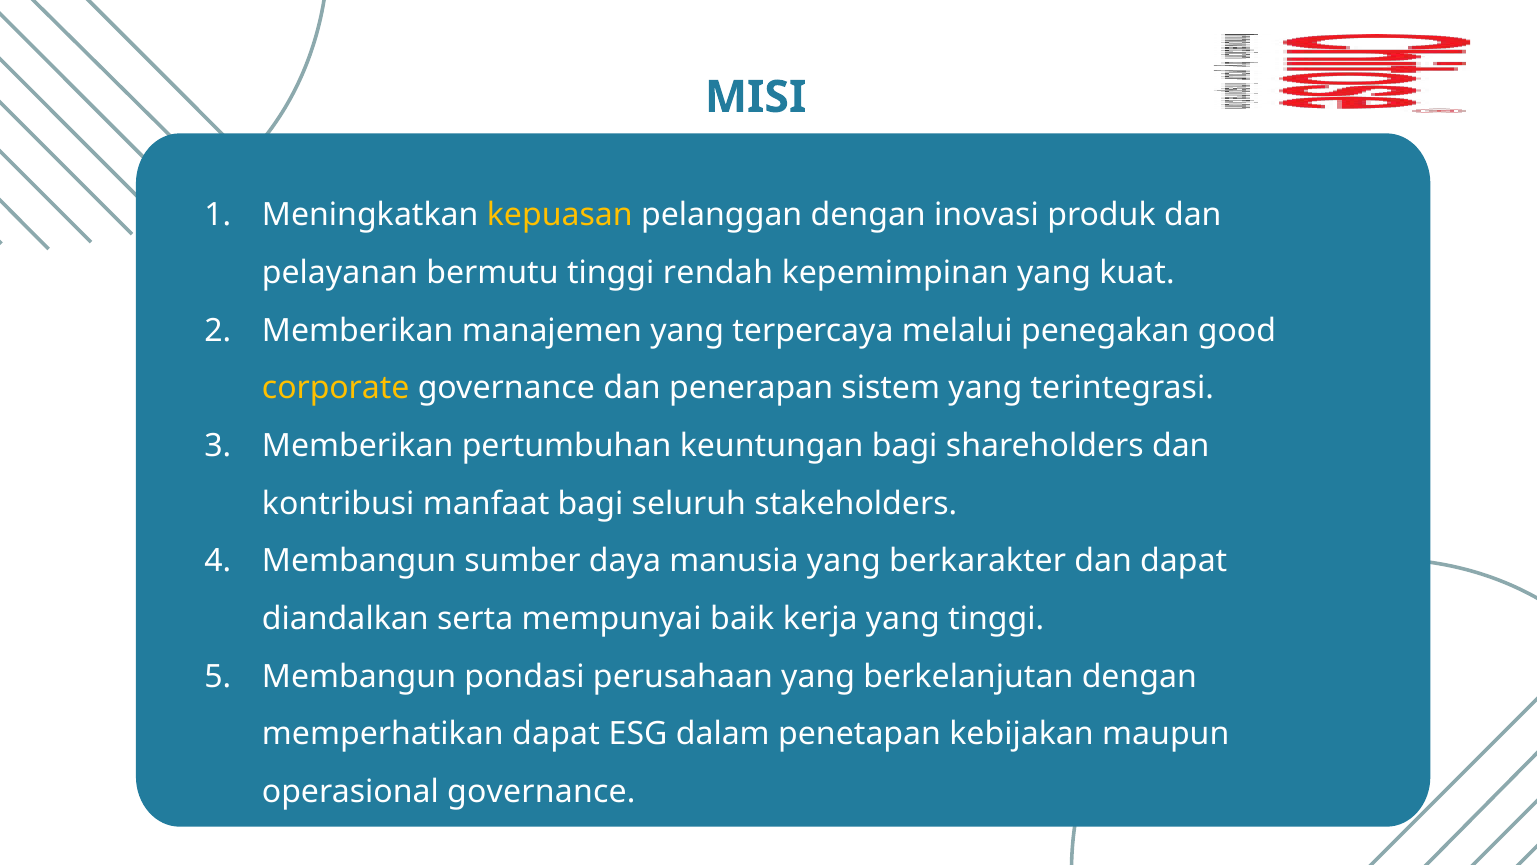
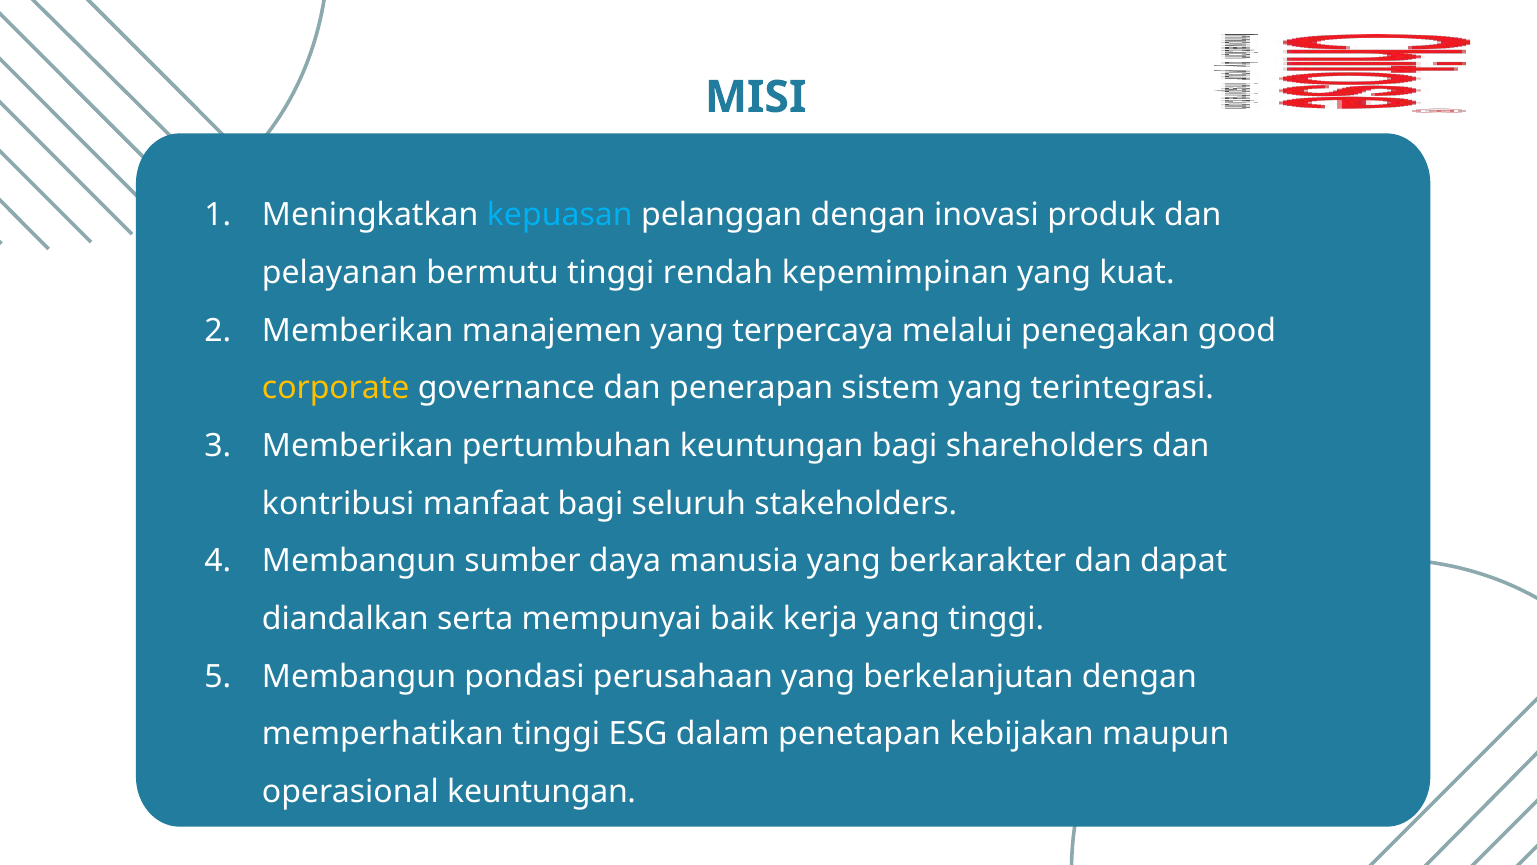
kepuasan colour: yellow -> light blue (560, 215)
memperhatikan dapat: dapat -> tinggi (556, 734)
operasional governance: governance -> keuntungan (542, 792)
